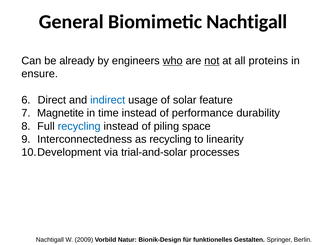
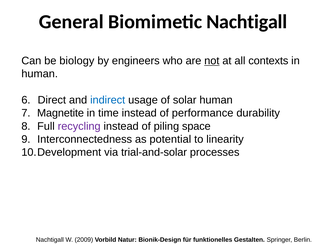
already: already -> biology (77, 61)
who underline: present -> none (173, 61)
proteins: proteins -> contexts (268, 61)
ensure: ensure -> human (40, 74)
solar feature: feature -> human (216, 100)
recycling colour: blue -> purple (79, 126)
as recycling: recycling -> potential (170, 139)
